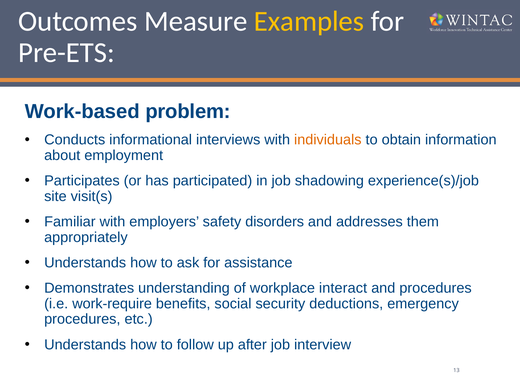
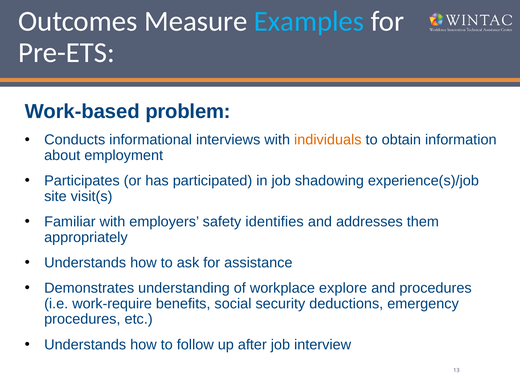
Examples colour: yellow -> light blue (309, 21)
disorders: disorders -> identifies (275, 222)
interact: interact -> explore (343, 288)
